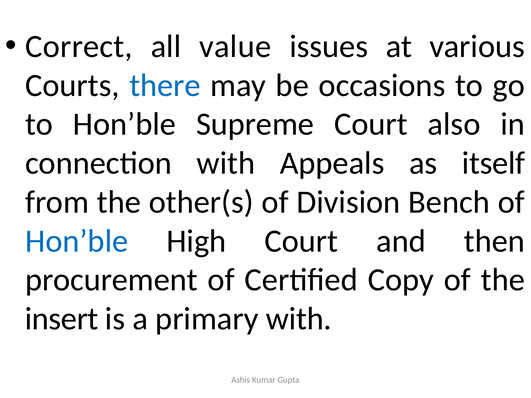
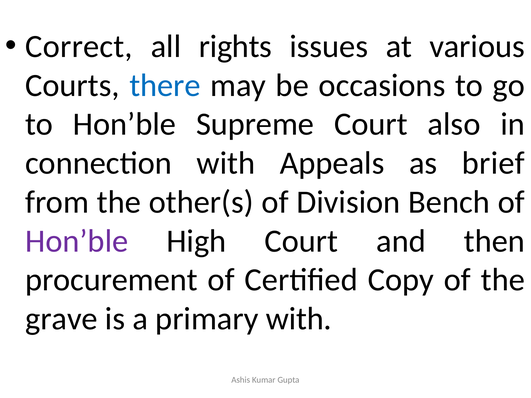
value: value -> rights (235, 47)
itself: itself -> brief (493, 163)
Hon’ble colour: blue -> purple (77, 241)
insert: insert -> grave (61, 319)
